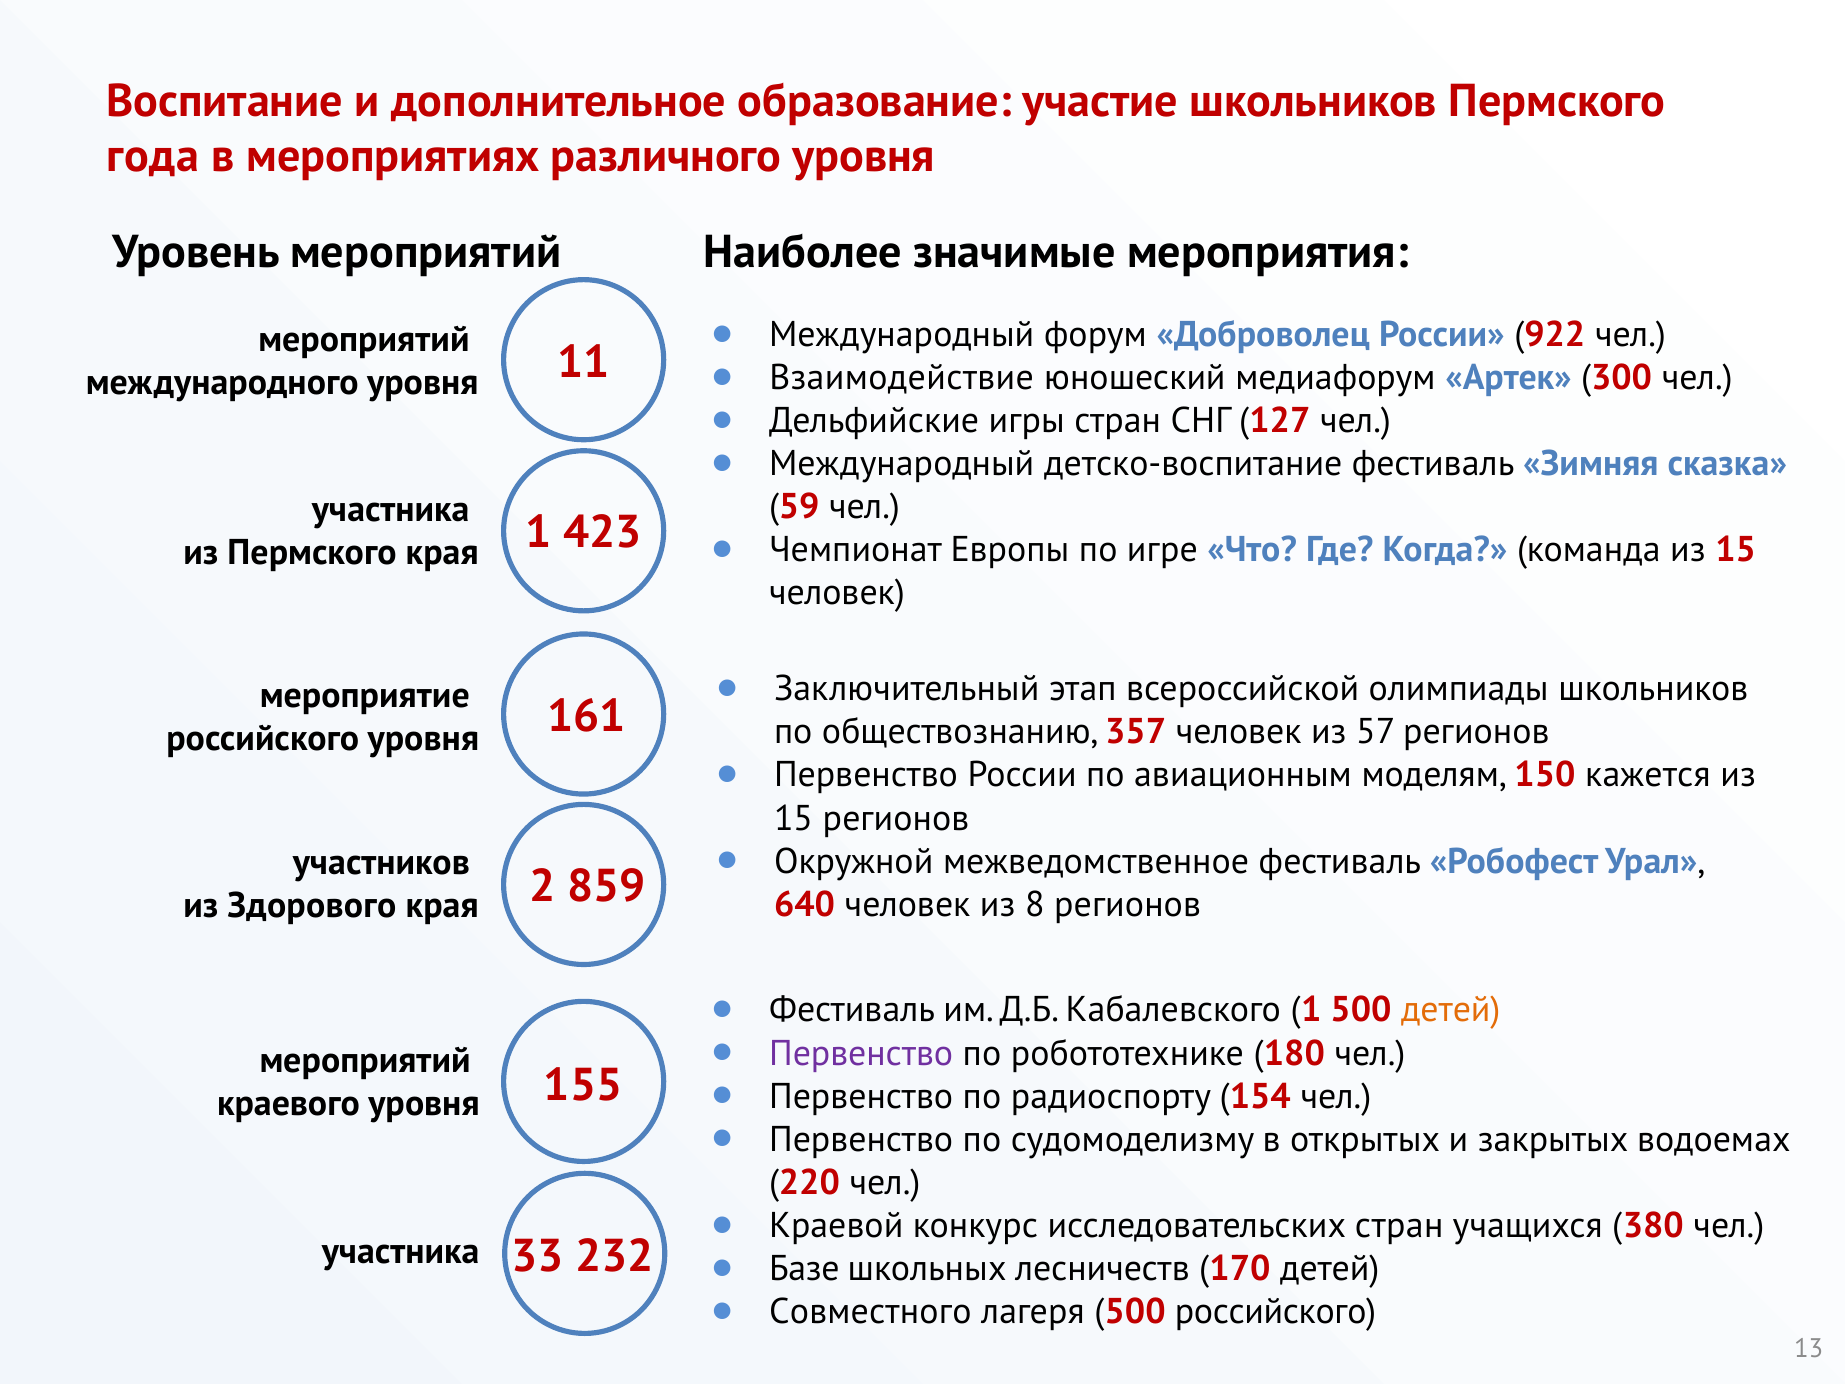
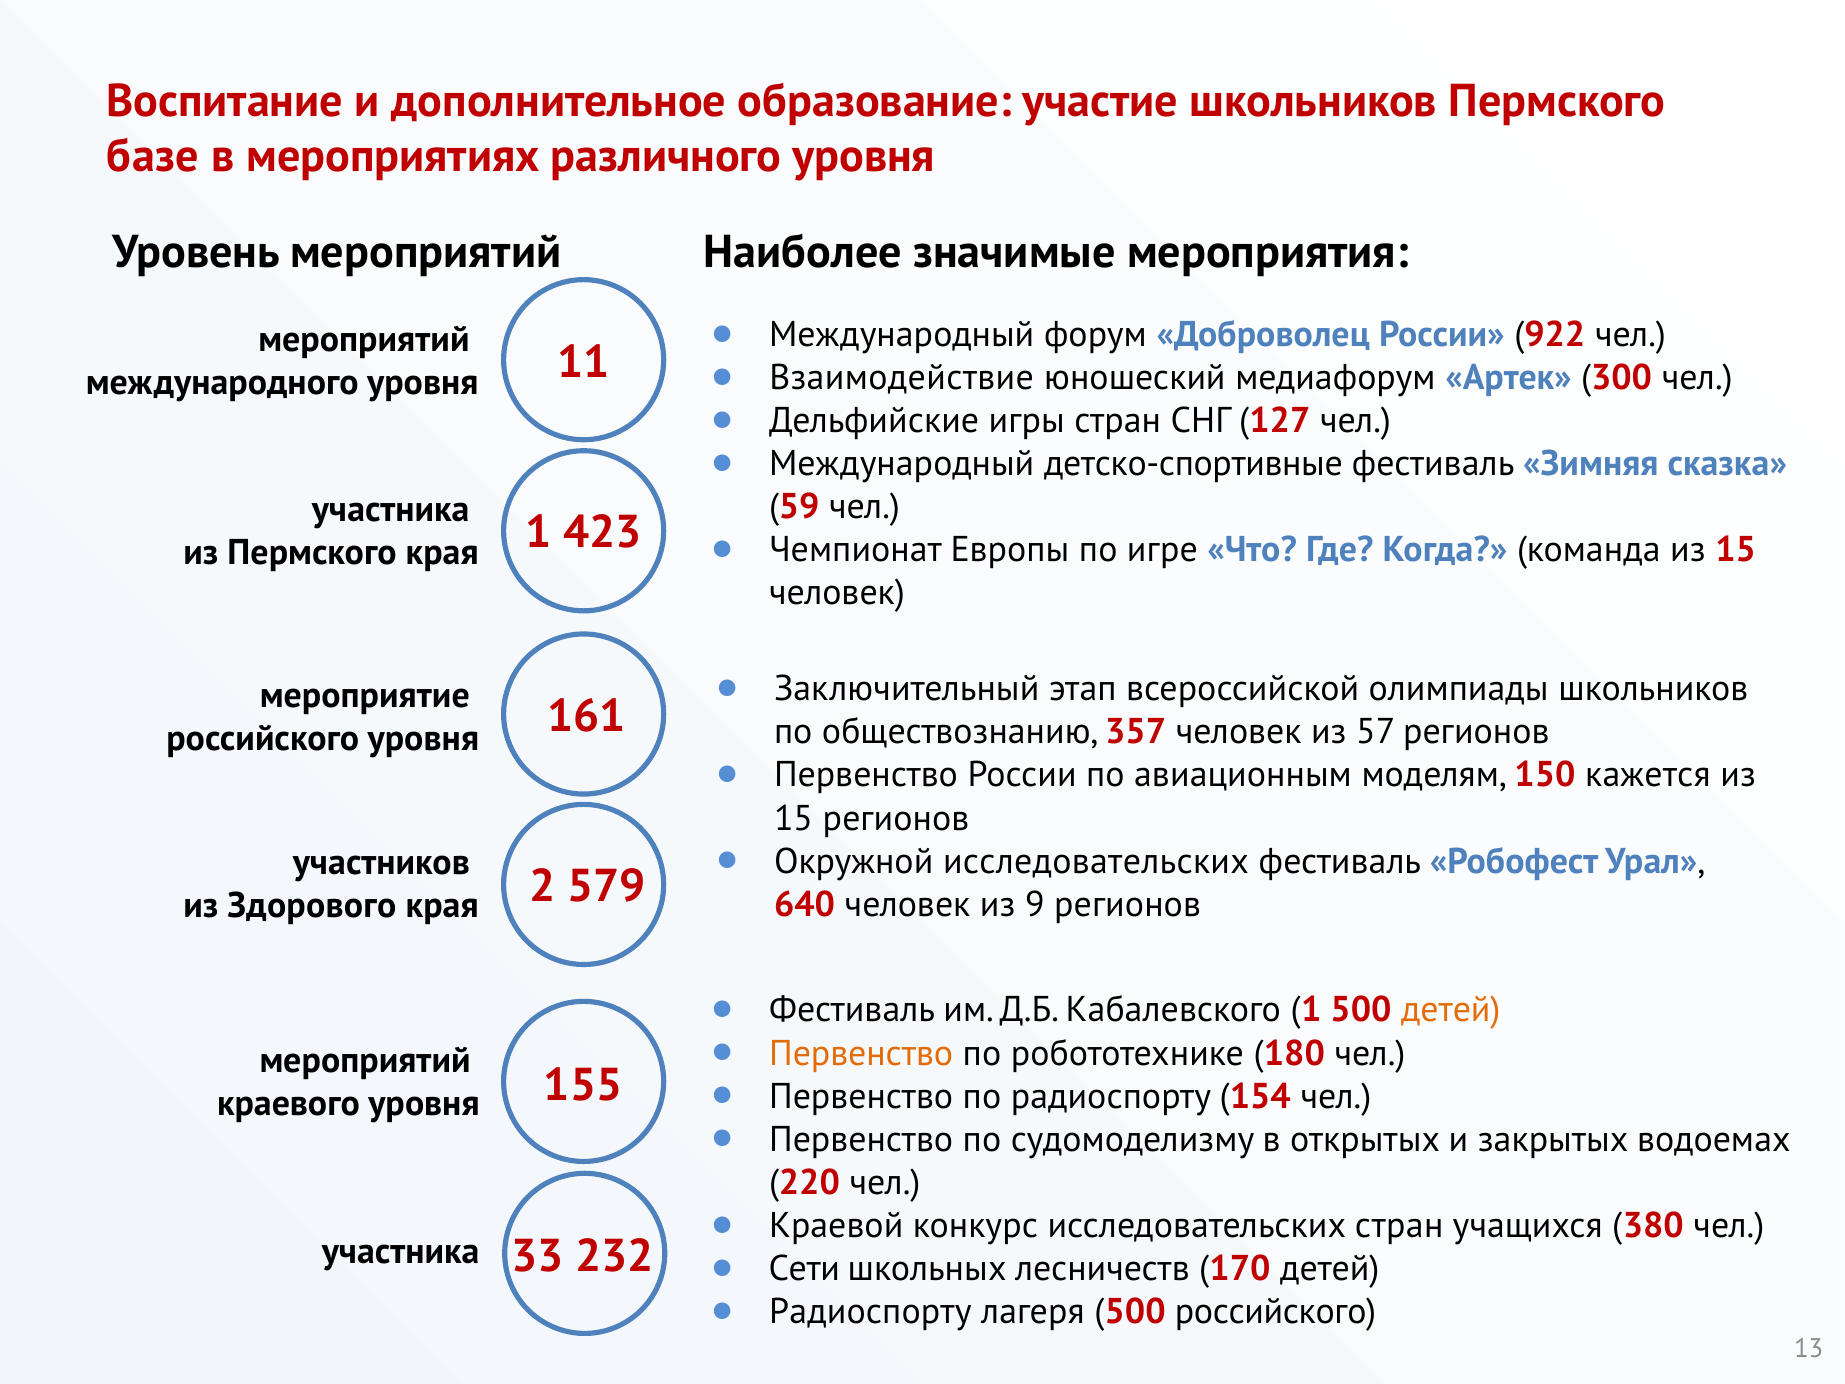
года: года -> базе (153, 156)
детско-воспитание: детско-воспитание -> детско-спортивные (1193, 464)
Окружной межведомственное: межведомственное -> исследовательских (1096, 861)
859: 859 -> 579 (607, 886)
8: 8 -> 9 (1035, 904)
Первенство colour: purple -> orange (861, 1053)
Базе: Базе -> Сети (804, 1268)
Совместного: Совместного -> Радиоспорту (870, 1311)
